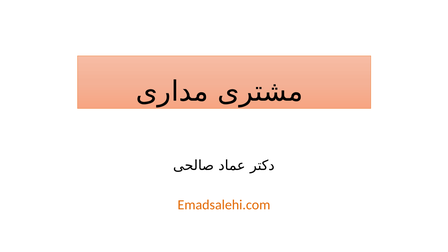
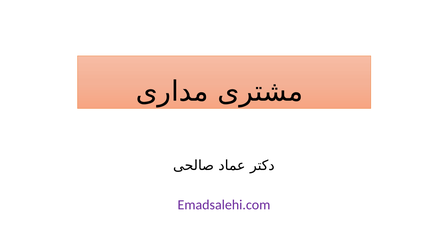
Emadsalehi.com colour: orange -> purple (224, 205)
